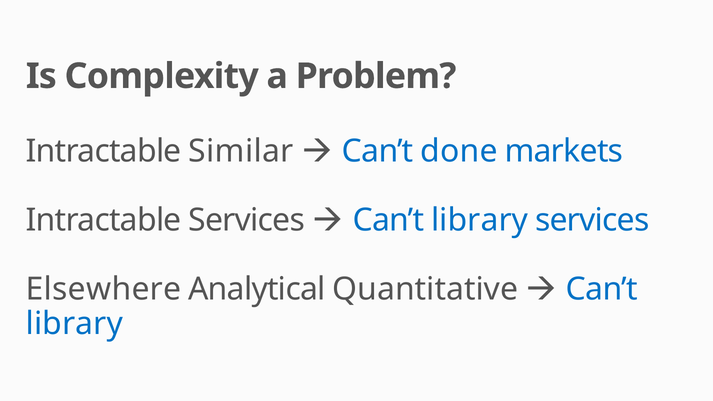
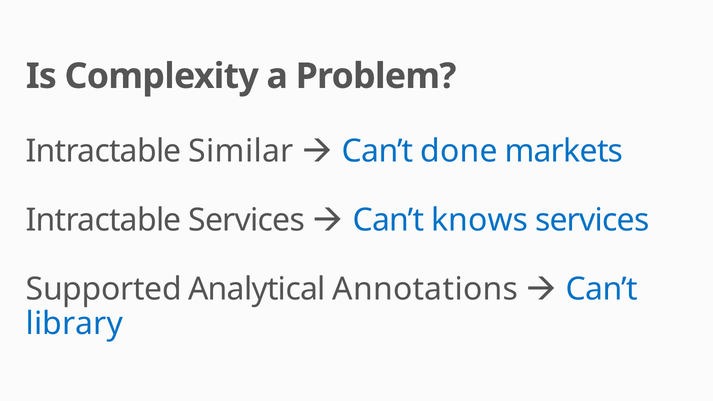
library: library -> knows (480, 220)
Elsewhere: Elsewhere -> Supported (104, 289)
Quantitative: Quantitative -> Annotations (425, 289)
